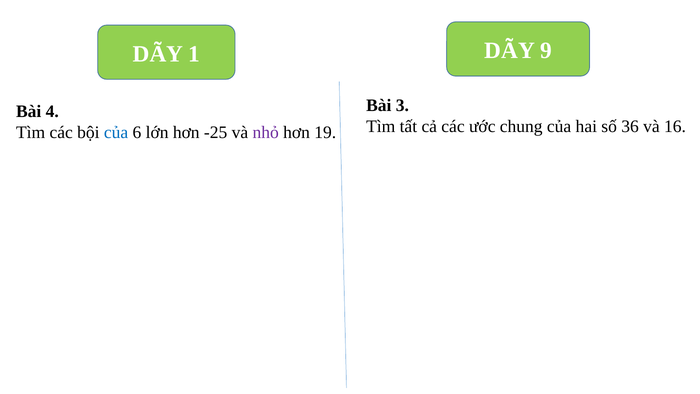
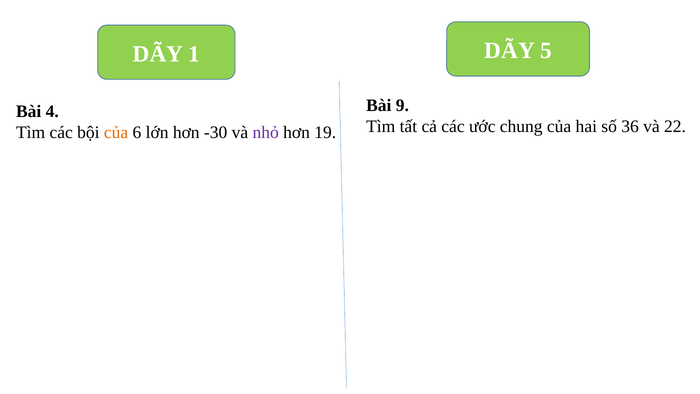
9: 9 -> 5 (546, 51)
3: 3 -> 9 (402, 105)
16: 16 -> 22 (675, 126)
của colour: blue -> orange (116, 132)
-25: -25 -> -30 (216, 132)
